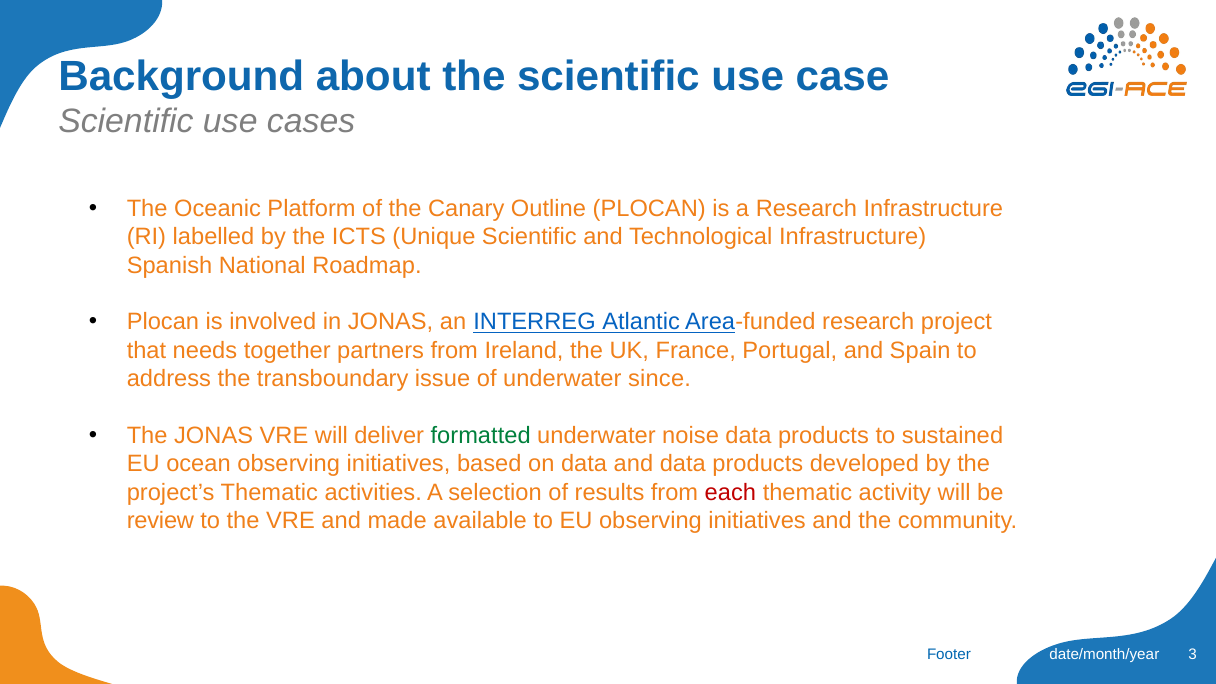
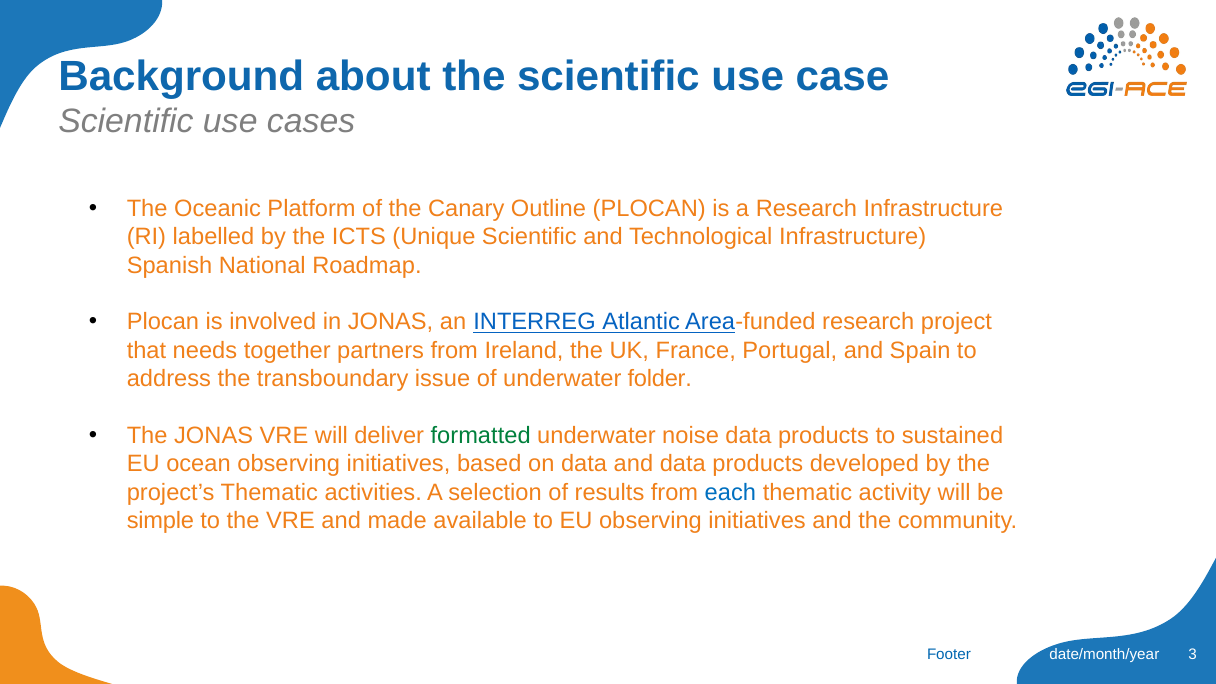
since: since -> folder (660, 379)
each colour: red -> blue (730, 493)
review: review -> simple (160, 521)
